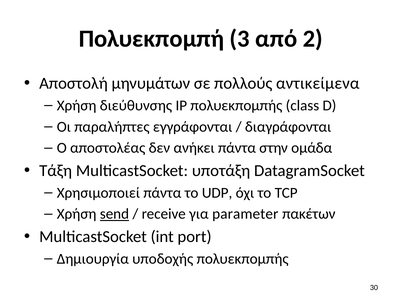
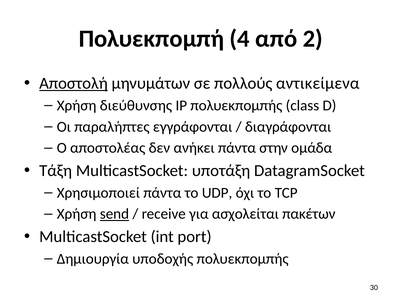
3: 3 -> 4 (240, 39)
Αποστολή underline: none -> present (73, 84)
parameter: parameter -> ασχολείται (245, 214)
